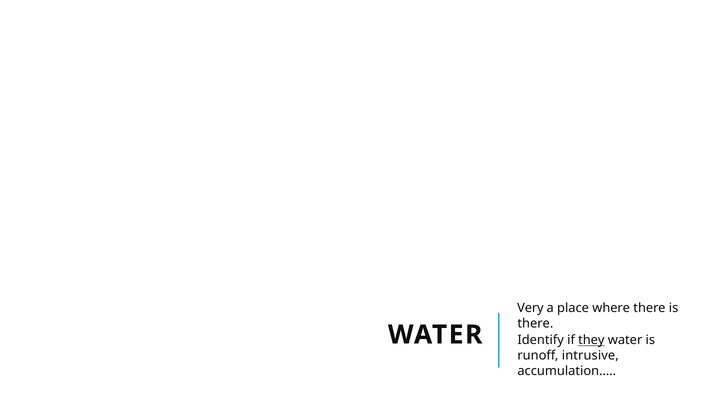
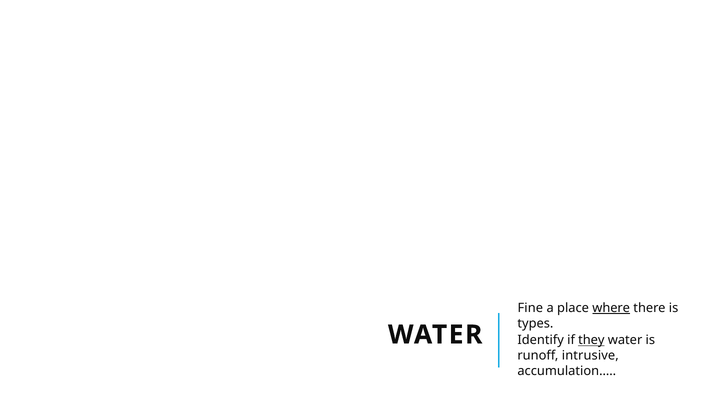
Very: Very -> Fine (530, 308)
where underline: none -> present (611, 308)
there: there -> types (535, 323)
